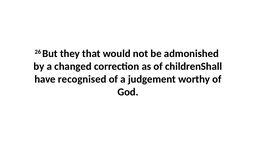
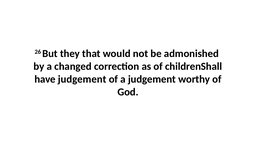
have recognised: recognised -> judgement (82, 79)
